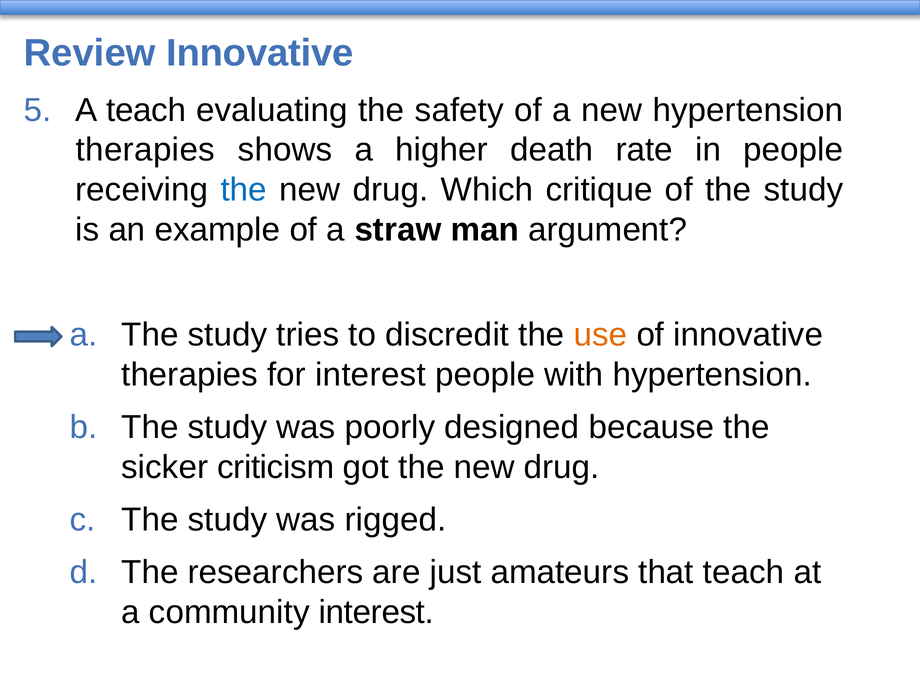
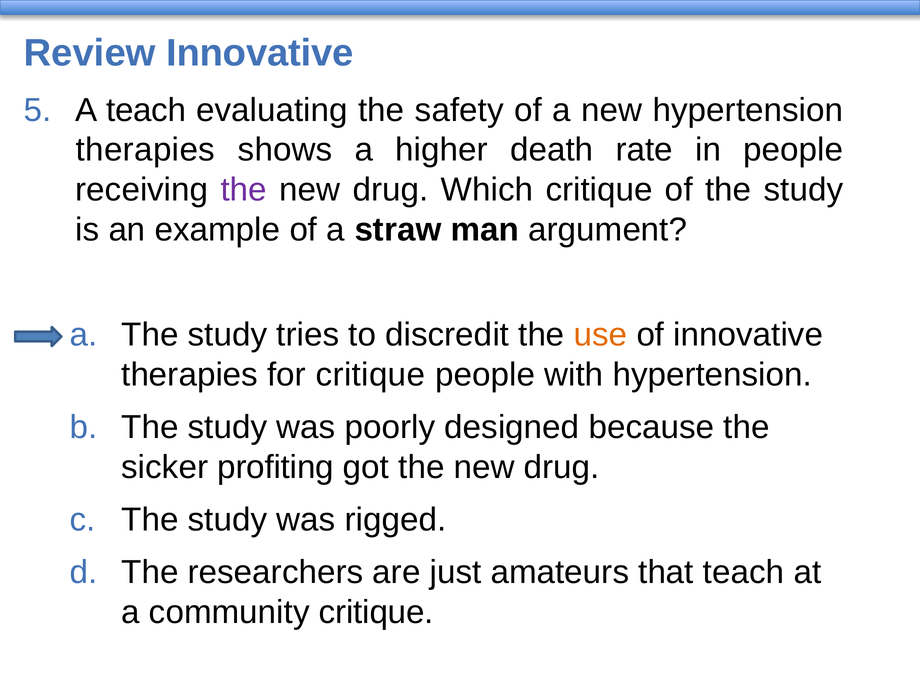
the colour: blue -> purple (244, 190)
for interest: interest -> critique (370, 375)
criticism: criticism -> profiting (276, 467)
community interest: interest -> critique (376, 612)
